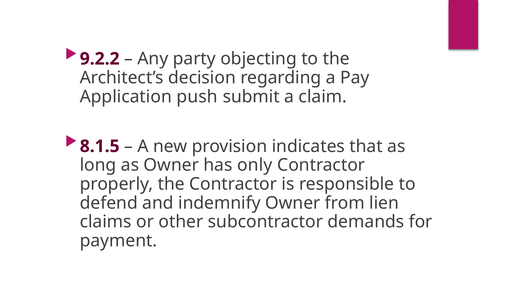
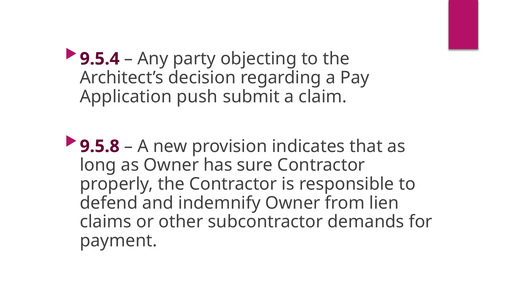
9.2.2: 9.2.2 -> 9.5.4 (100, 59)
8.1.5: 8.1.5 -> 9.5.8 (100, 146)
only: only -> sure (255, 165)
